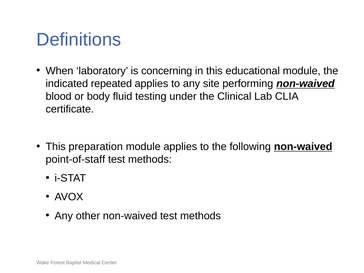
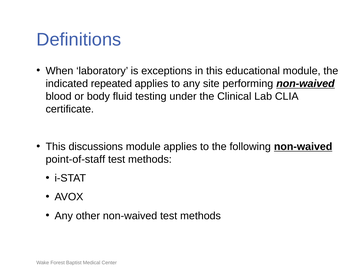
concerning: concerning -> exceptions (167, 71)
preparation: preparation -> discussions (96, 147)
